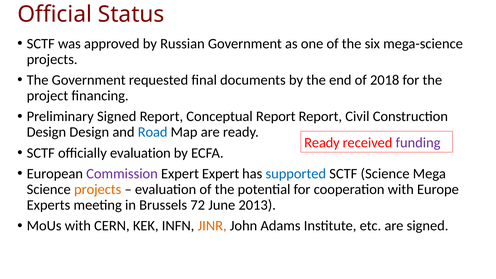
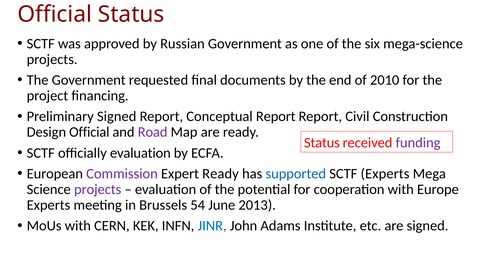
2018: 2018 -> 2010 (385, 80)
Design Design: Design -> Official (89, 132)
Road colour: blue -> purple (153, 132)
Ready: Ready -> Status (322, 143)
Expert Expert: Expert -> Ready (220, 174)
SCTF Science: Science -> Experts (385, 174)
projects colour: orange -> purple (98, 189)
72: 72 -> 54 (198, 205)
JINR colour: orange -> blue (212, 226)
